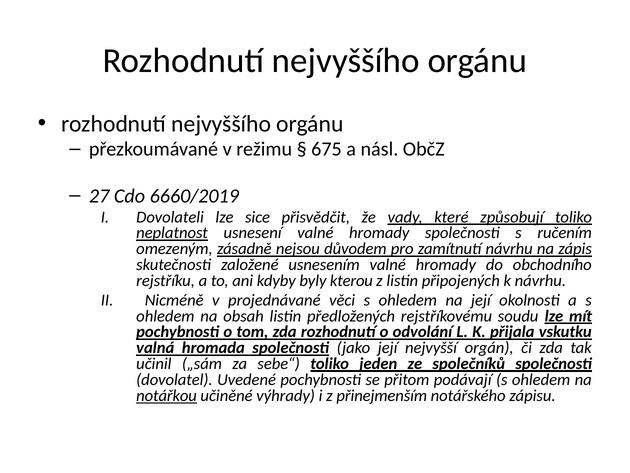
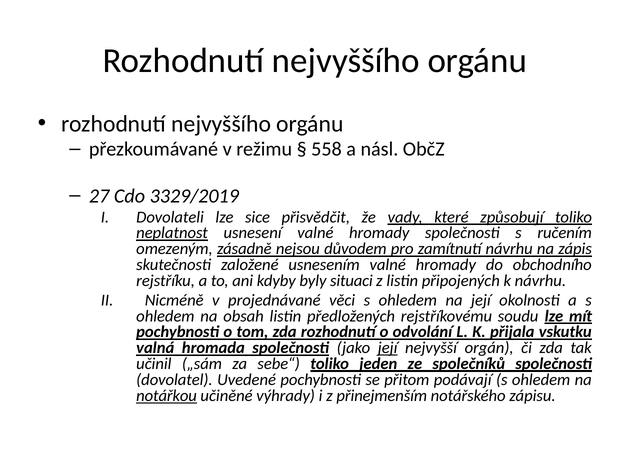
675: 675 -> 558 (326, 149)
6660/2019: 6660/2019 -> 3329/2019 (194, 196)
kterou: kterou -> situaci (351, 281)
její underline: none -> present (388, 348)
